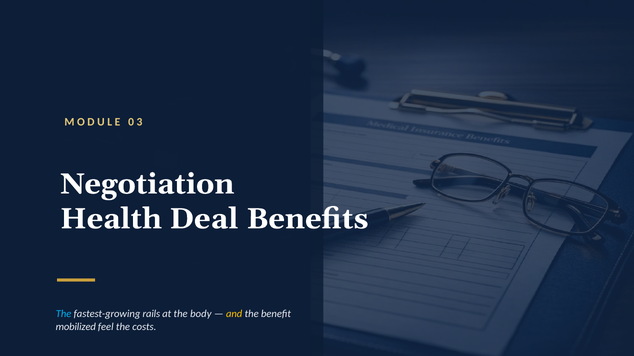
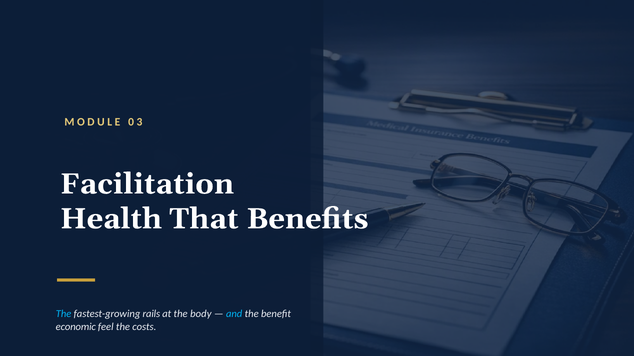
Negotiation: Negotiation -> Facilitation (147, 184)
Deal: Deal -> That (204, 219)
and colour: yellow -> light blue (234, 315)
mobilized: mobilized -> economic (76, 328)
